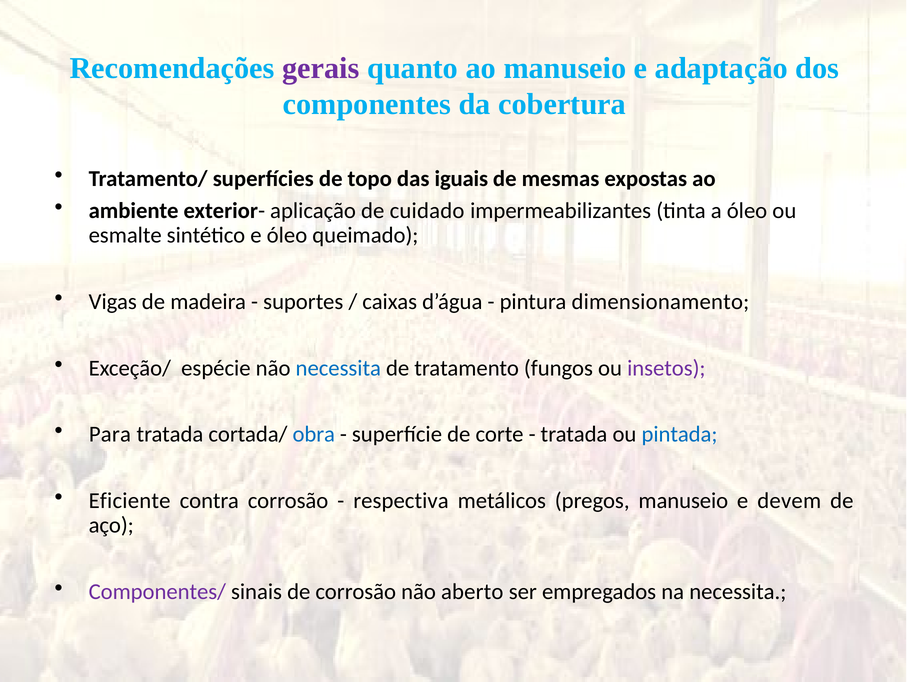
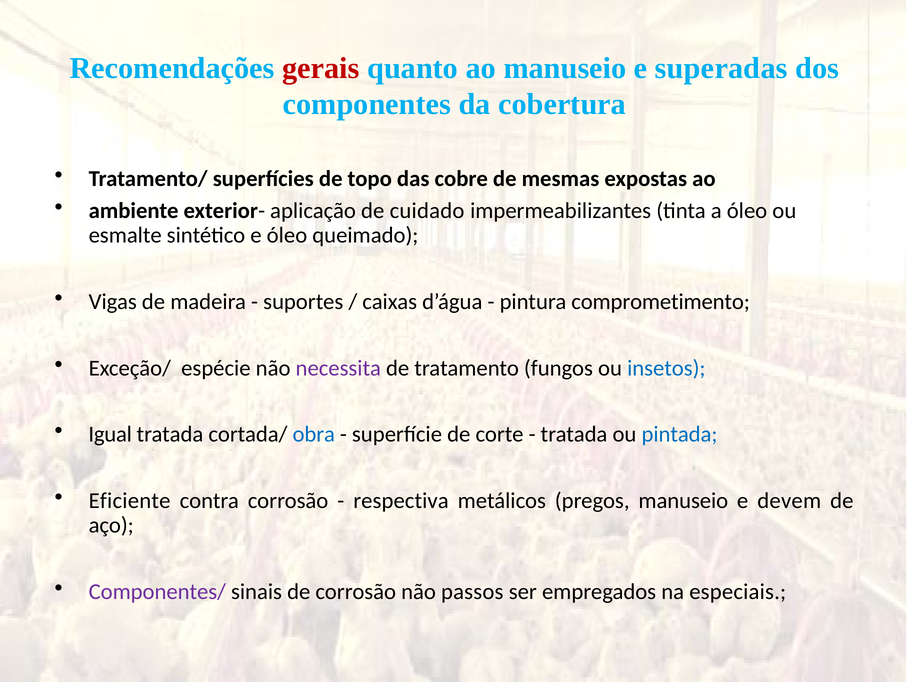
gerais colour: purple -> red (321, 68)
adaptação: adaptação -> superadas (721, 68)
iguais: iguais -> cobre (461, 179)
dimensionamento: dimensionamento -> comprometimento (661, 302)
necessita colour: blue -> purple (338, 368)
insetos colour: purple -> blue (666, 368)
Para: Para -> Igual (110, 434)
aberto: aberto -> passos (472, 592)
na necessita: necessita -> especiais (738, 592)
